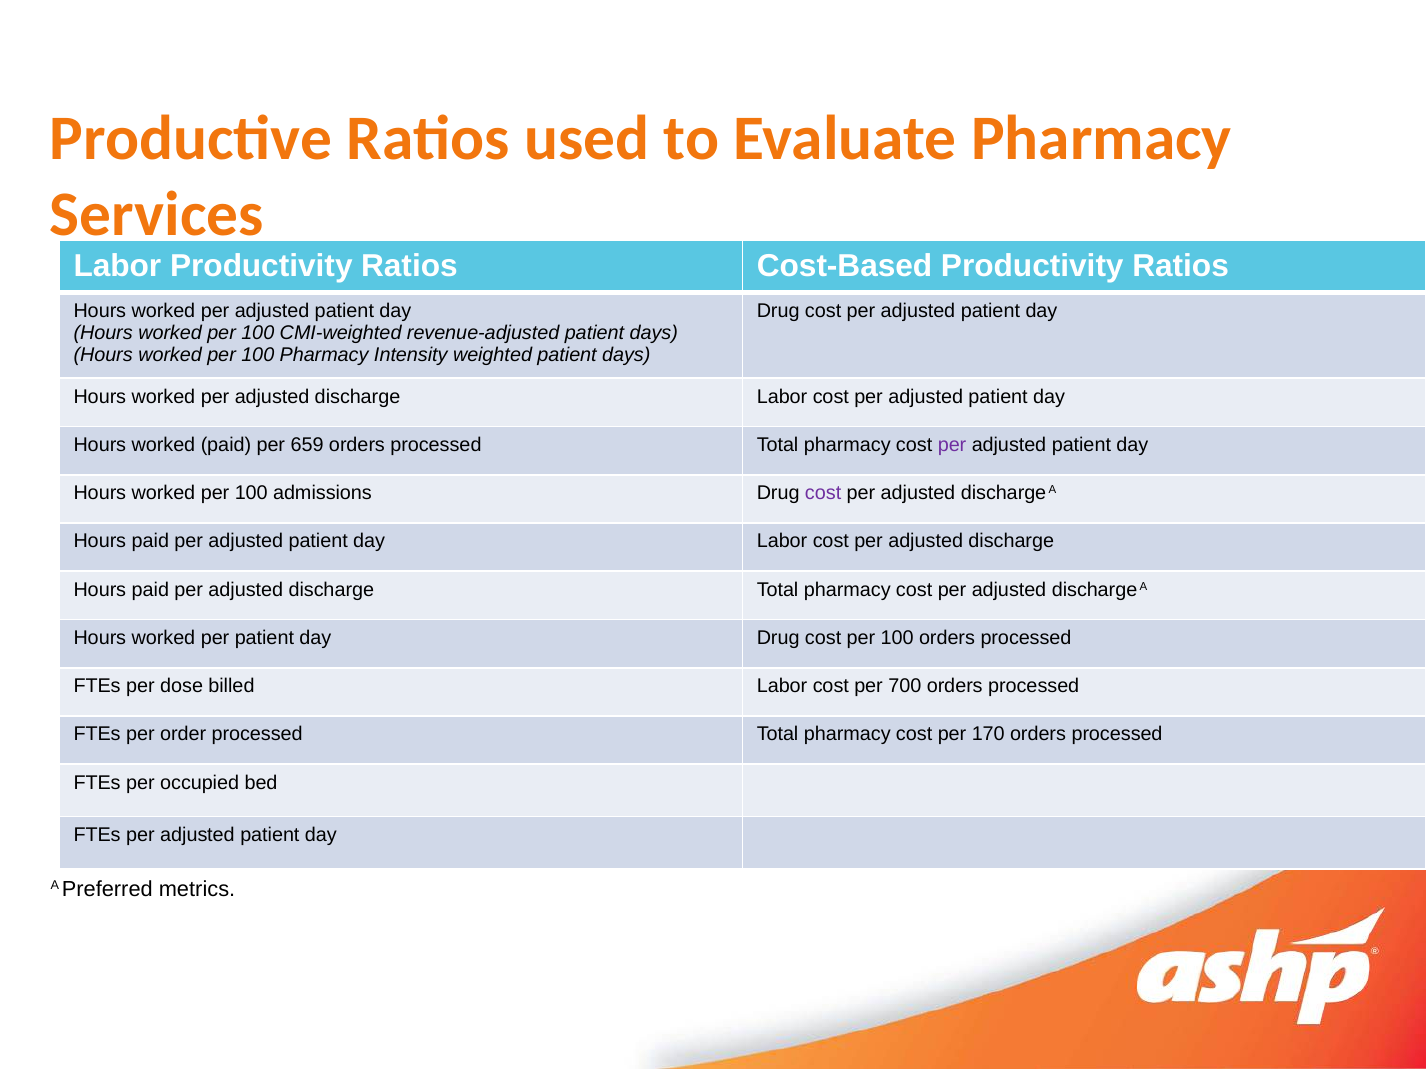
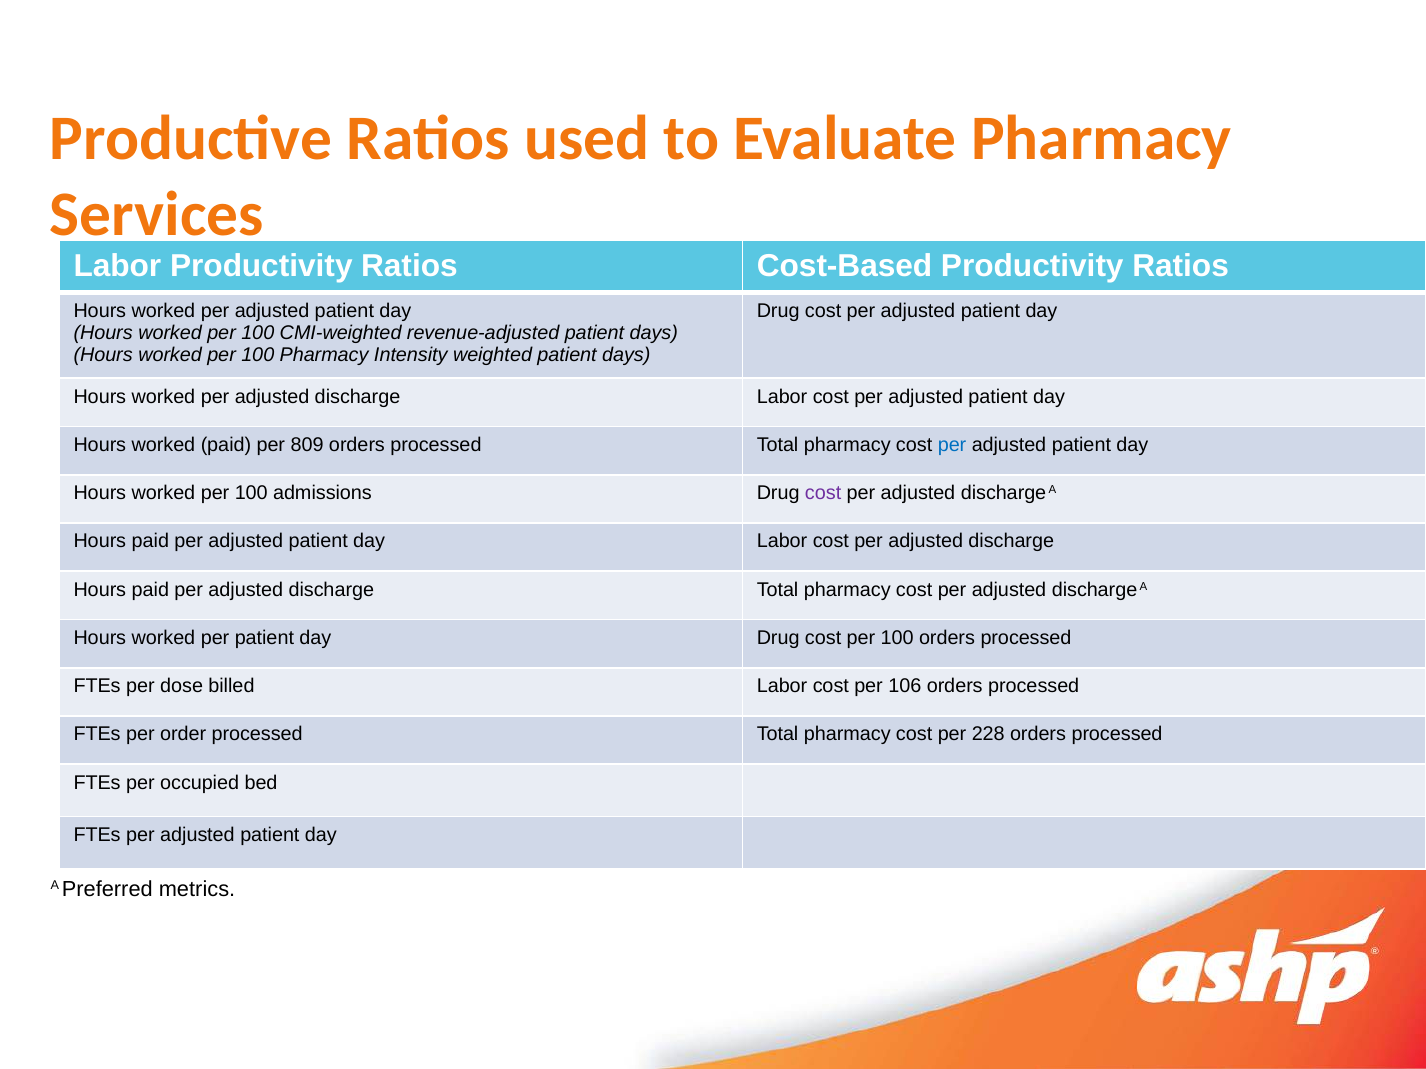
659: 659 -> 809 (307, 445)
per colour: purple -> blue (952, 445)
700: 700 -> 106 (905, 686)
170: 170 -> 228 (988, 735)
